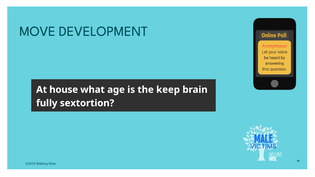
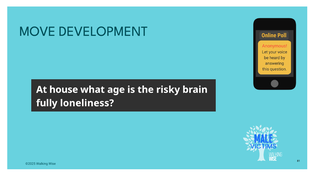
keep: keep -> risky (168, 90)
sextortion: sextortion -> loneliness (87, 103)
